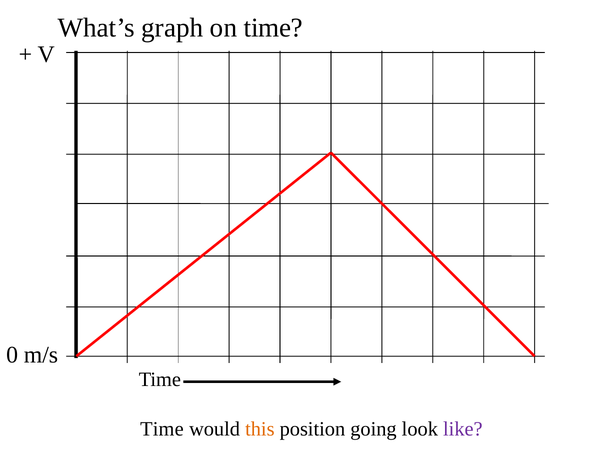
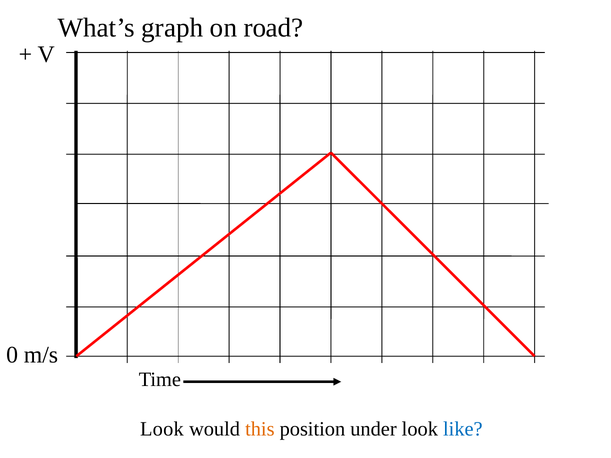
on time: time -> road (273, 28)
Time: Time -> Look (162, 429)
going: going -> under (373, 429)
like colour: purple -> blue (463, 429)
